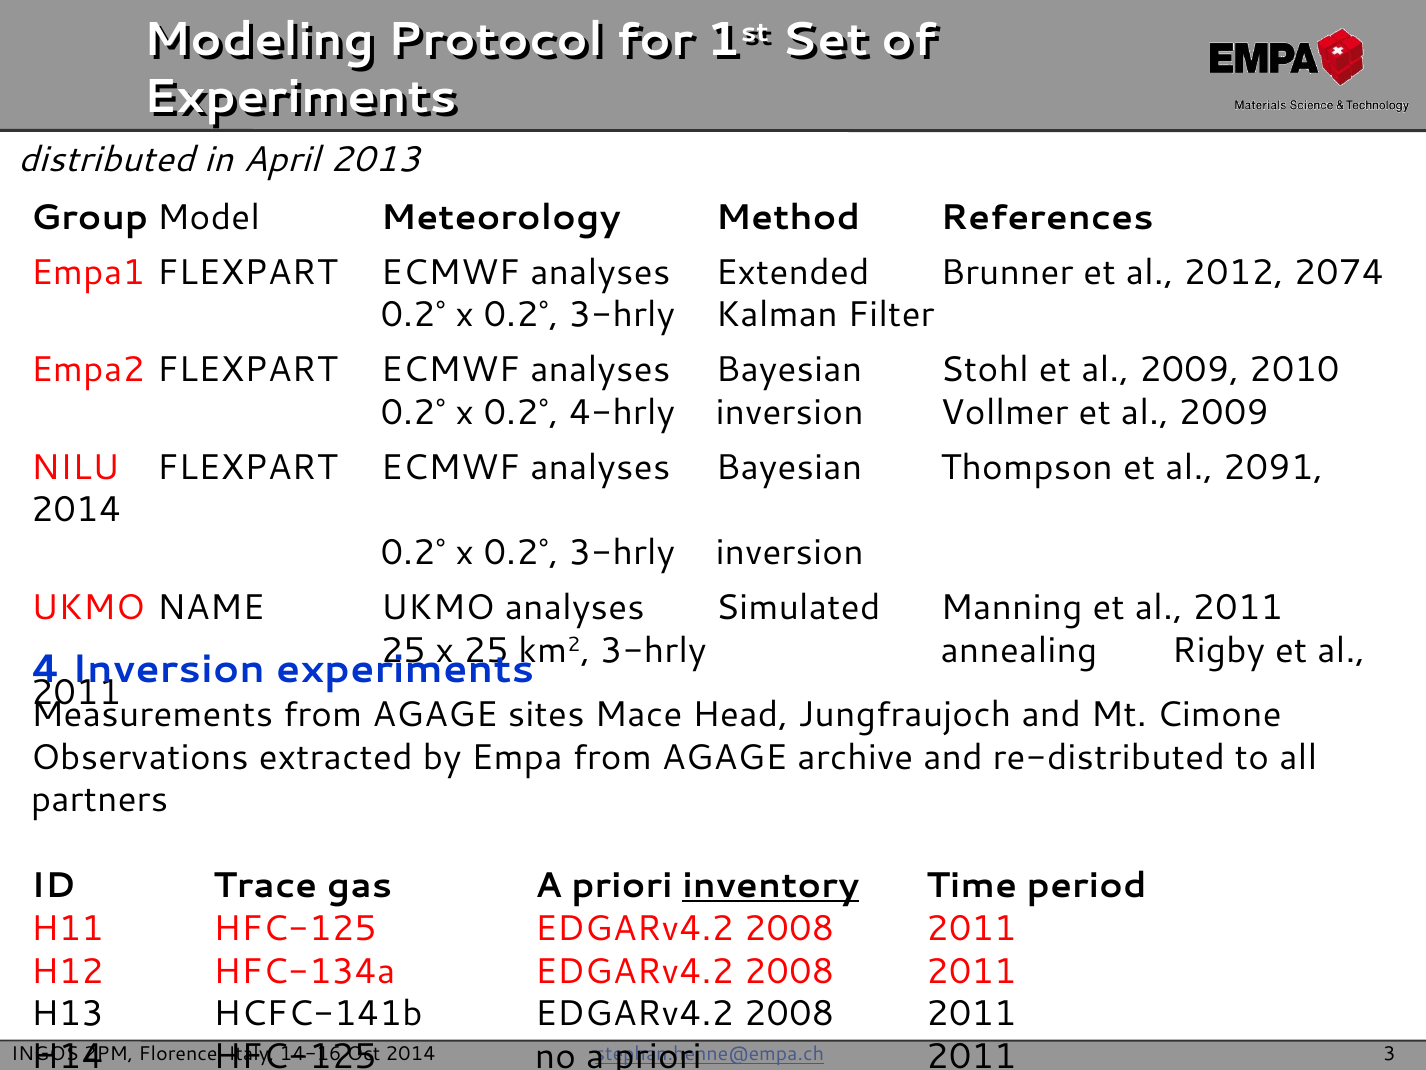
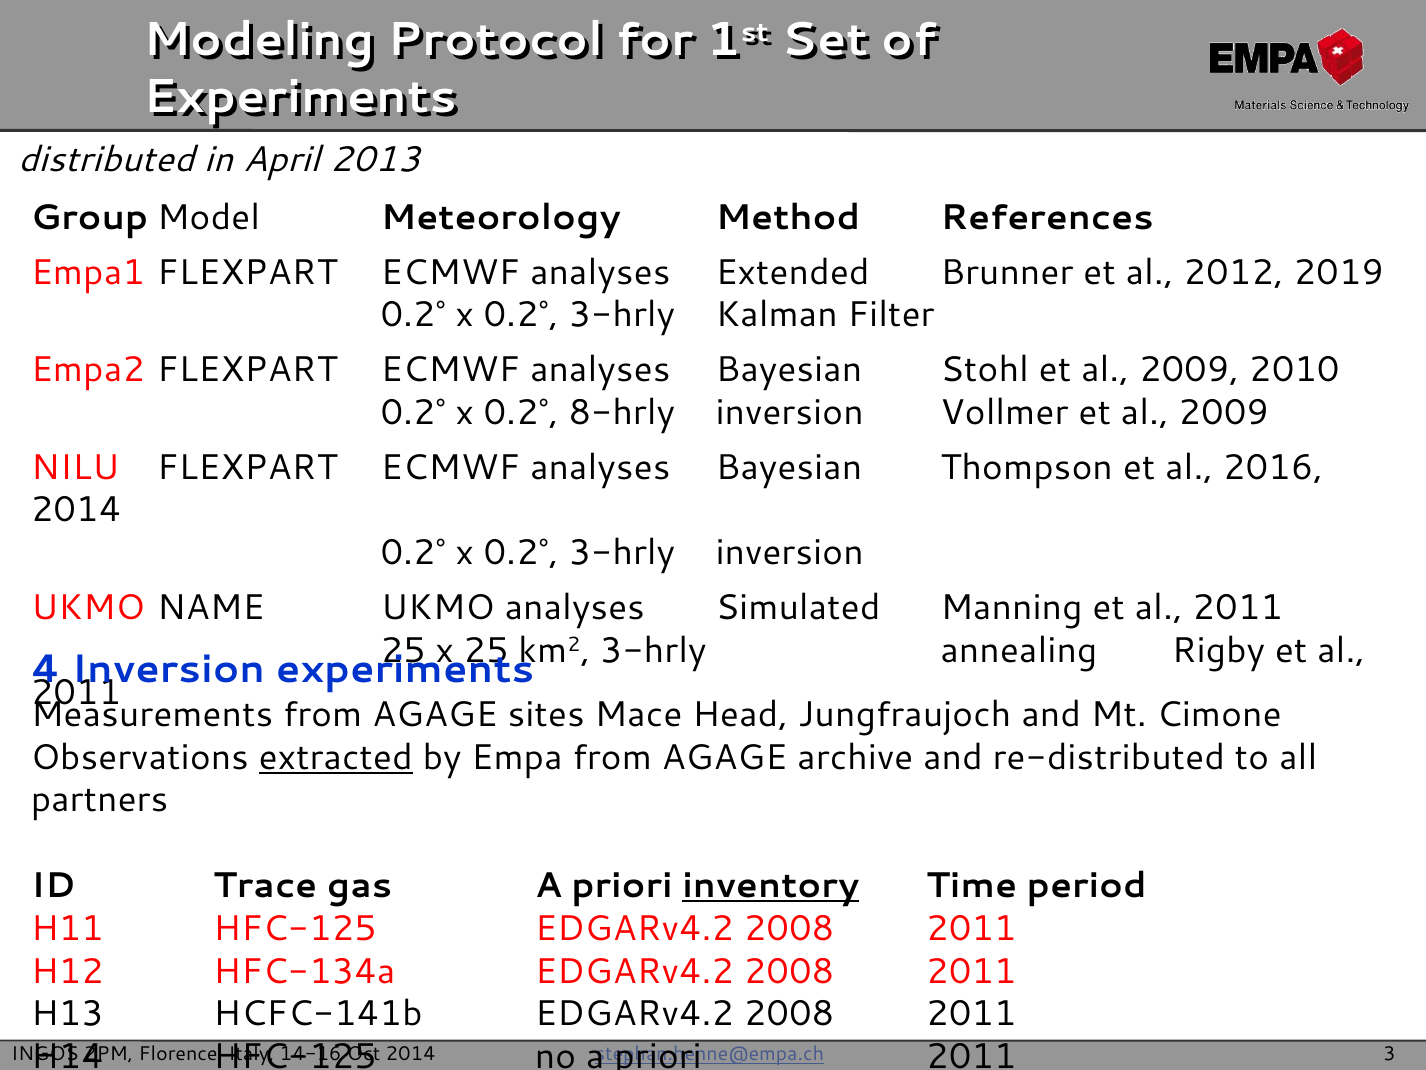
2074: 2074 -> 2019 (1339, 272)
4-hrly: 4-hrly -> 8-hrly (622, 412)
2091: 2091 -> 2016 (1273, 467)
extracted underline: none -> present (336, 757)
